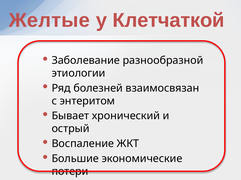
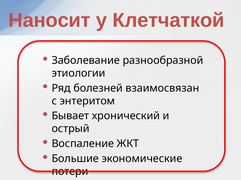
Желтые: Желтые -> Наносит (49, 20)
